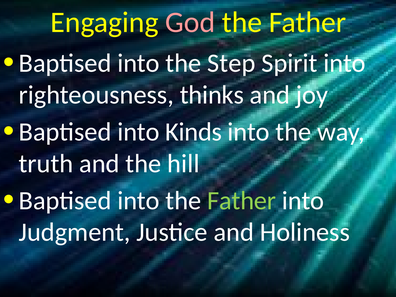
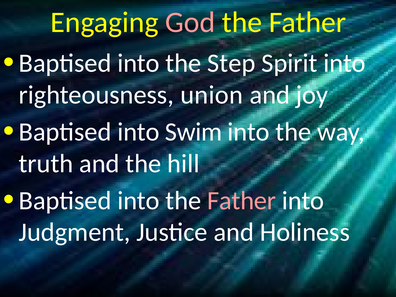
thinks: thinks -> union (212, 95)
Kinds: Kinds -> Swim (194, 132)
Father colour: light green -> pink (242, 201)
